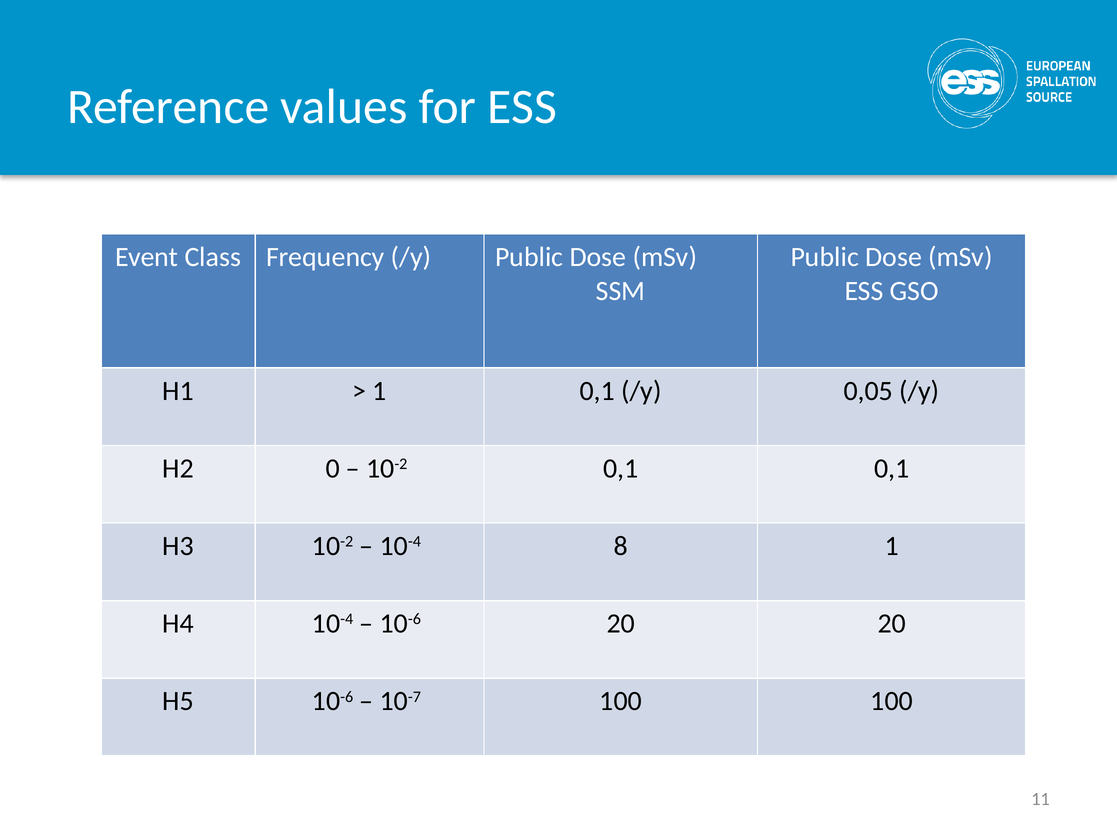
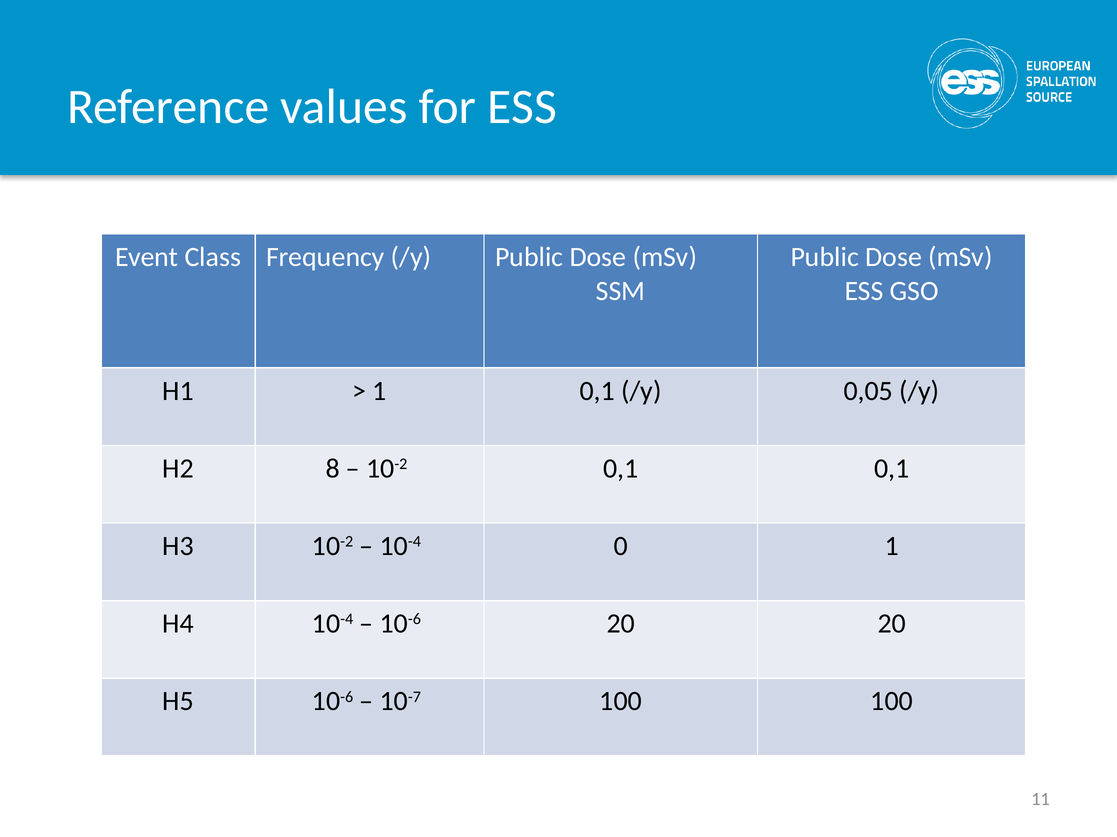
0: 0 -> 8 (333, 469)
8: 8 -> 0 (621, 547)
